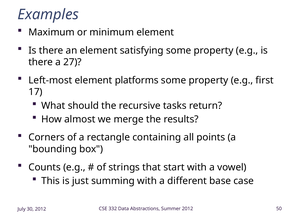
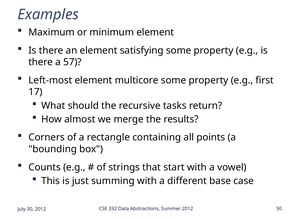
27: 27 -> 57 (72, 62)
platforms: platforms -> multicore (137, 80)
